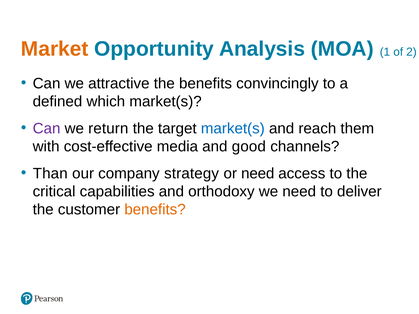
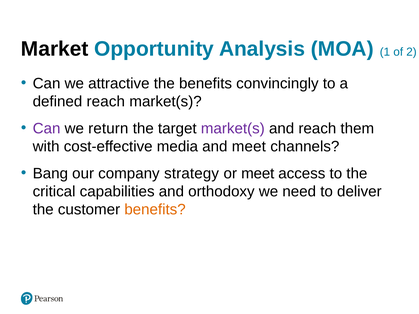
Market colour: orange -> black (55, 49)
defined which: which -> reach (106, 102)
market(s colour: blue -> purple (233, 128)
and good: good -> meet (249, 147)
Than: Than -> Bang (50, 173)
or need: need -> meet (258, 173)
